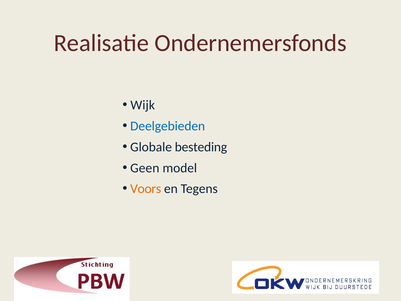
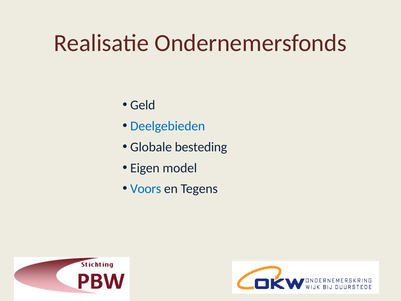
Wijk: Wijk -> Geld (143, 105)
Geen: Geen -> Eigen (145, 168)
Voors colour: orange -> blue (146, 189)
